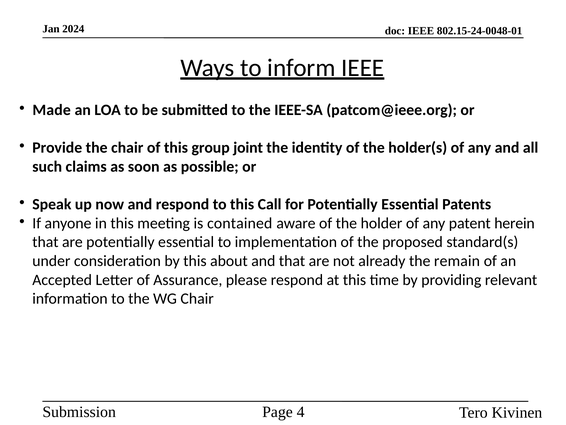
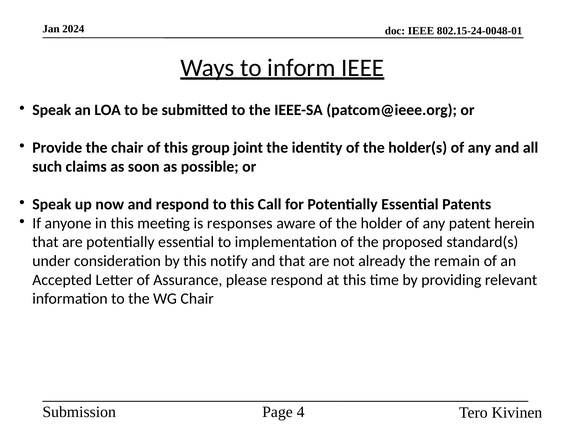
Made: Made -> Speak (52, 110)
contained: contained -> responses (240, 223)
about: about -> notify (229, 261)
